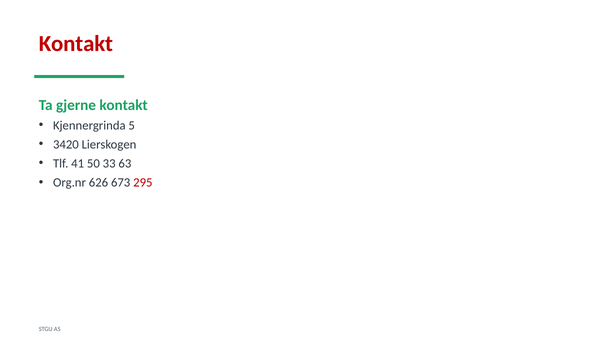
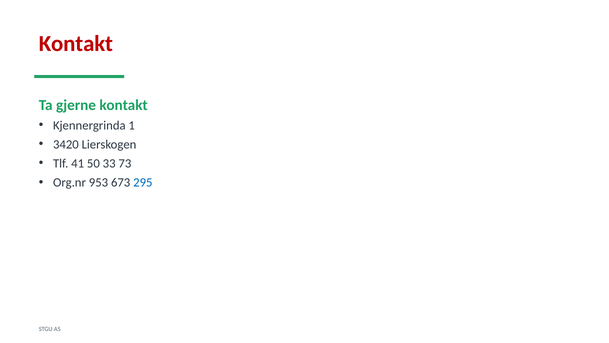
5: 5 -> 1 (132, 125)
63: 63 -> 73 (125, 163)
626: 626 -> 953 (98, 182)
295 colour: red -> blue (143, 182)
